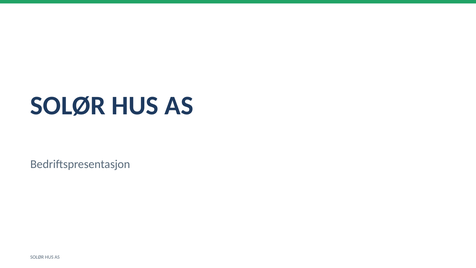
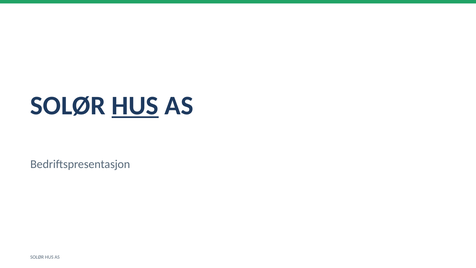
HUS underline: none -> present (135, 106)
